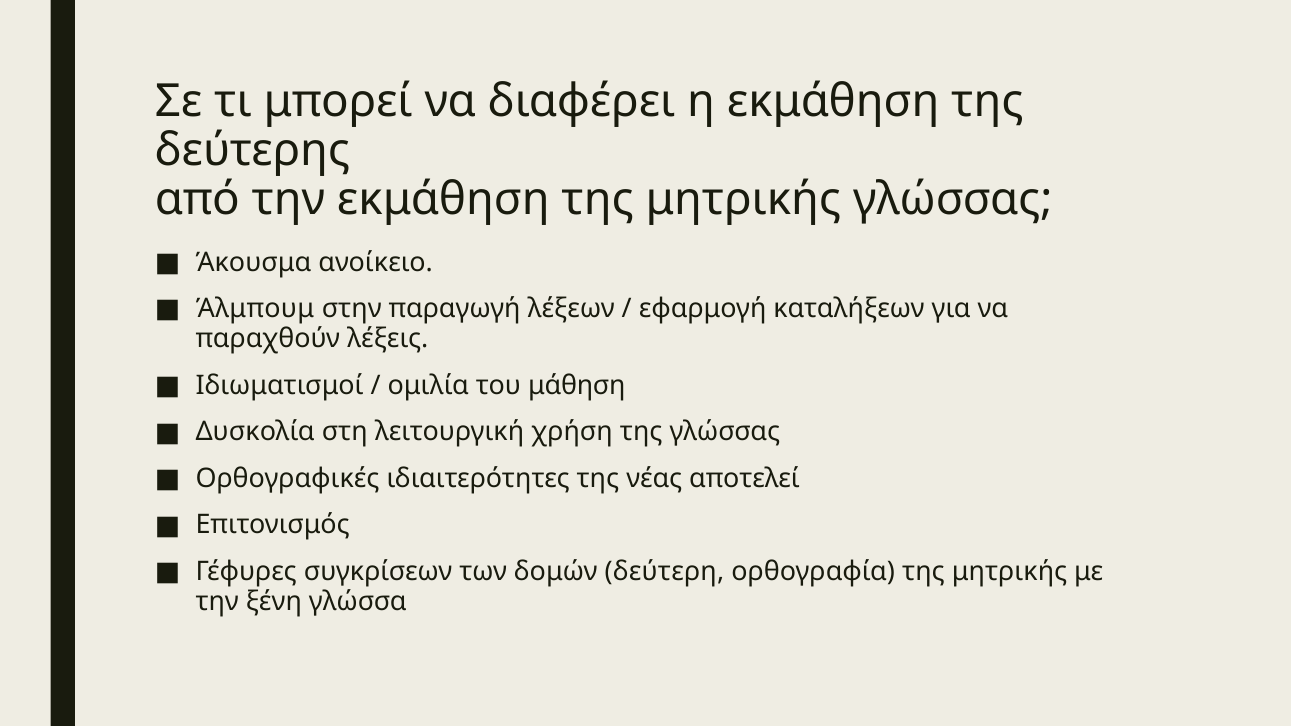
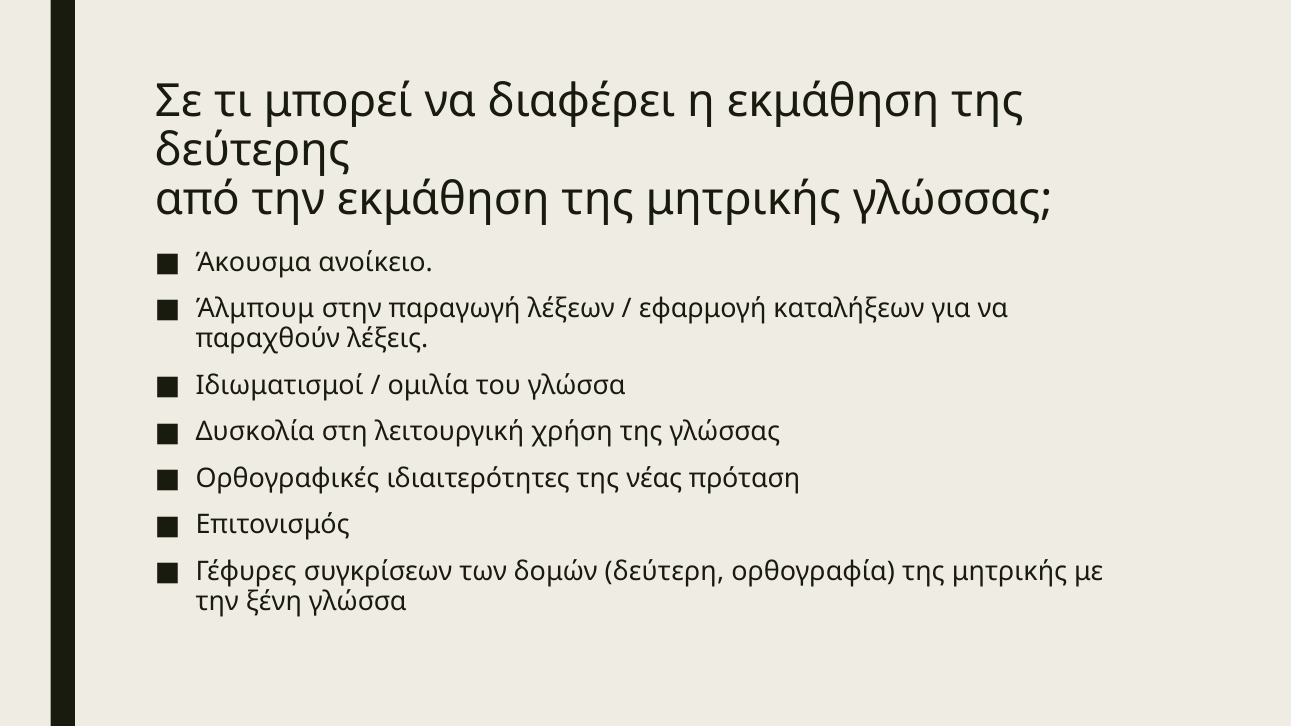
του μάθηση: μάθηση -> γλώσσα (577, 386)
αποτελεί: αποτελεί -> πρόταση (745, 479)
